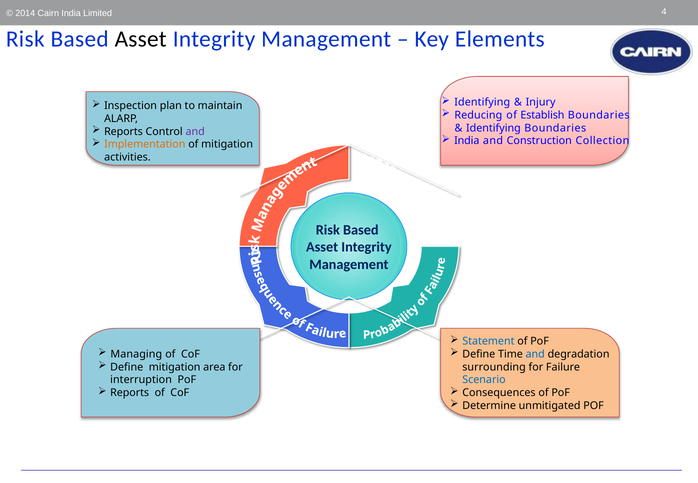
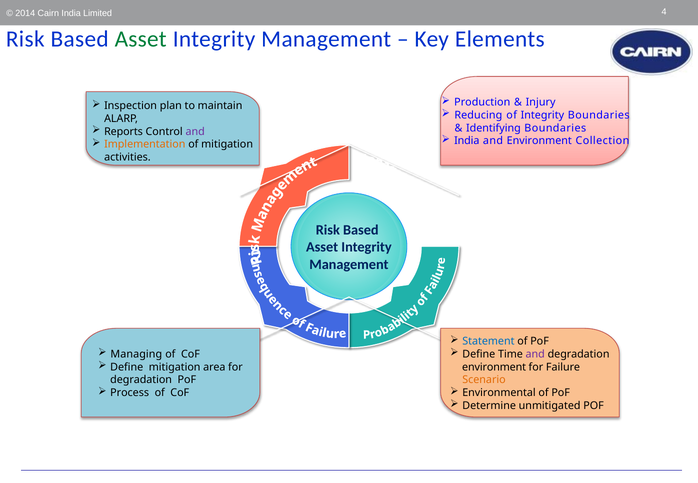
Asset colour: black -> green (141, 39)
Identifying: Identifying -> Production (482, 102)
of Establish: Establish -> Integrity (542, 115)
and Construction: Construction -> Environment (539, 141)
and colour: blue -> purple (535, 354)
surrounding: surrounding -> environment (494, 367)
interruption: interruption -> degradation (141, 380)
Scenario colour: blue -> orange (484, 380)
Reports: Reports -> Process (130, 393)
Consequences: Consequences -> Environmental (499, 393)
